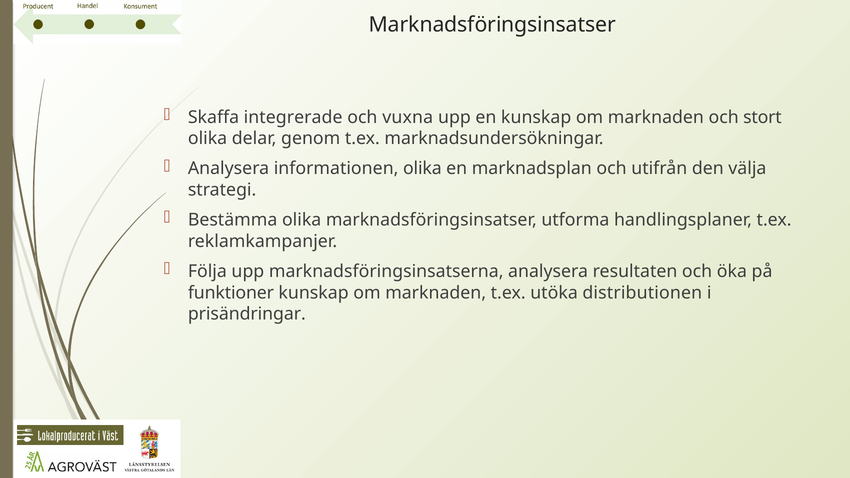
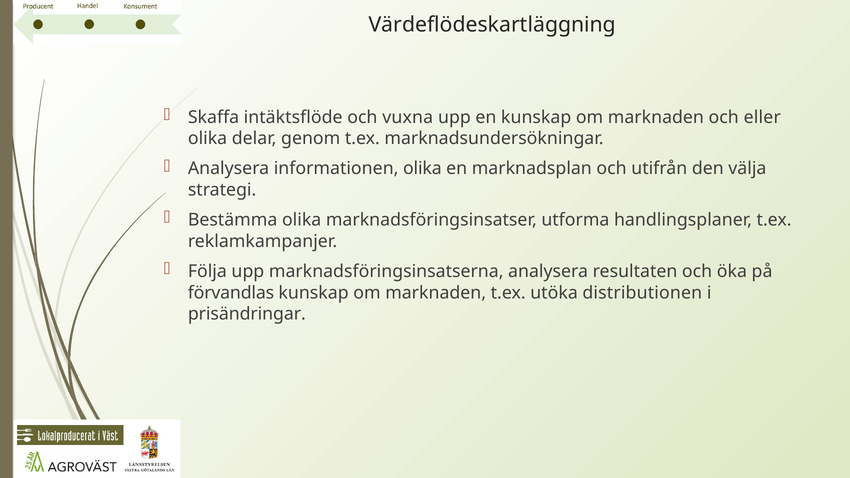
Marknadsföringsinsatser: Marknadsföringsinsatser -> Värdeflödeskartläggning (492, 25)
integrerade: integrerade -> intäktsflöde (293, 117)
stort: stort -> eller (762, 117)
funktioner: funktioner -> förvandlas (231, 293)
